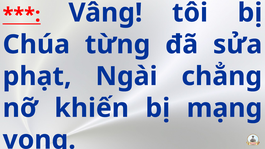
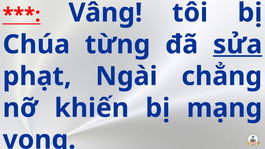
sửa underline: none -> present (238, 45)
